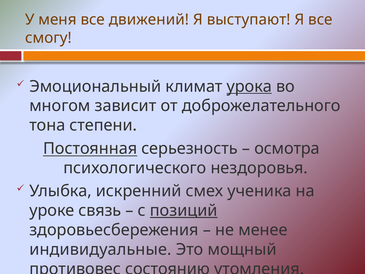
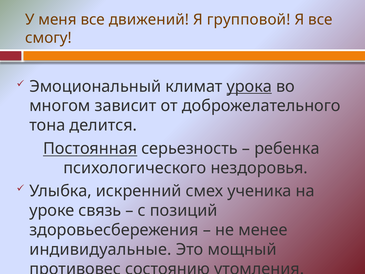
выступают: выступают -> групповой (249, 19)
степени: степени -> делится (103, 125)
осмотра: осмотра -> ребенка (287, 148)
позиций underline: present -> none (184, 210)
